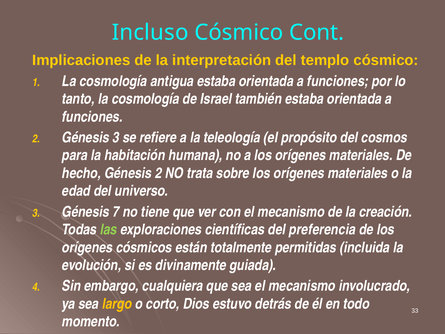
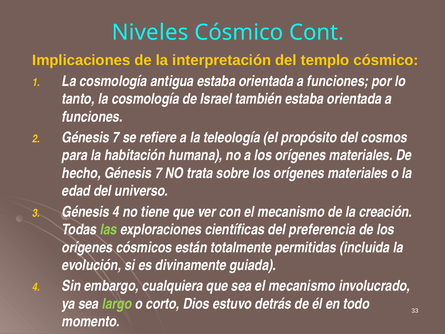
Incluso: Incluso -> Niveles (150, 32)
3: 3 -> 7 (116, 138)
hecho Génesis 2: 2 -> 7 (159, 173)
Génesis 7: 7 -> 4 (116, 212)
largo colour: yellow -> light green (117, 304)
